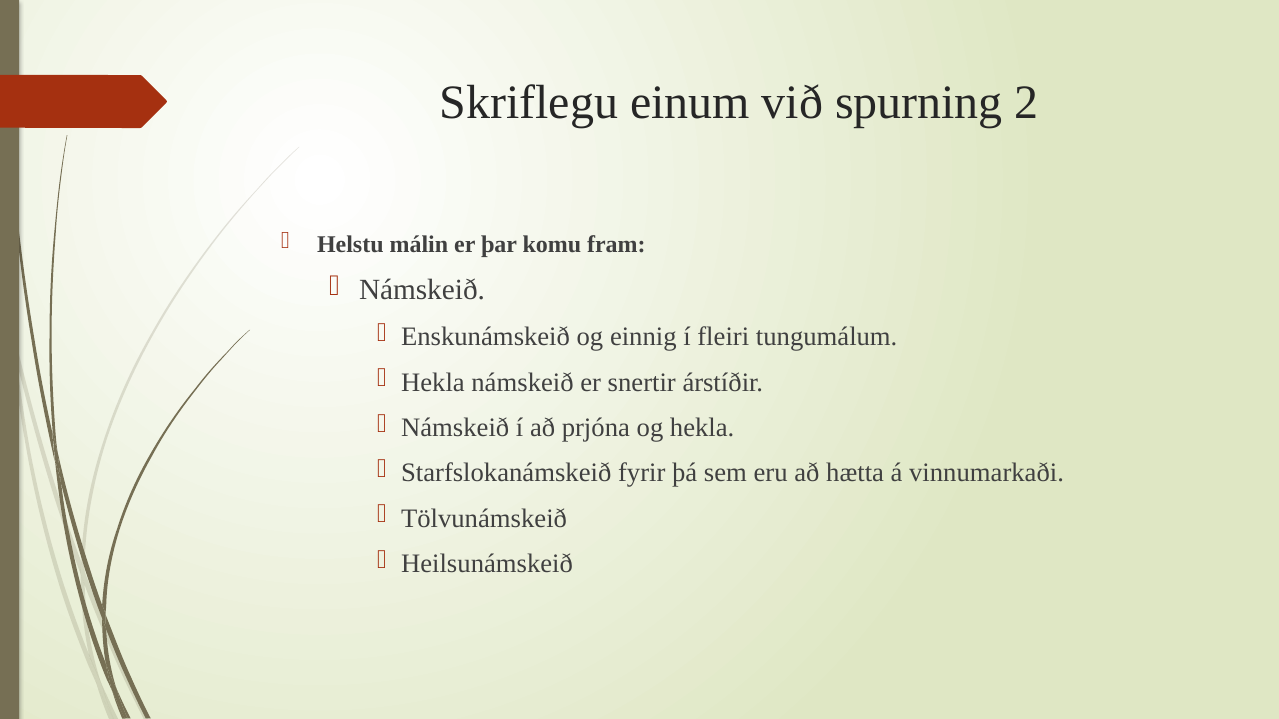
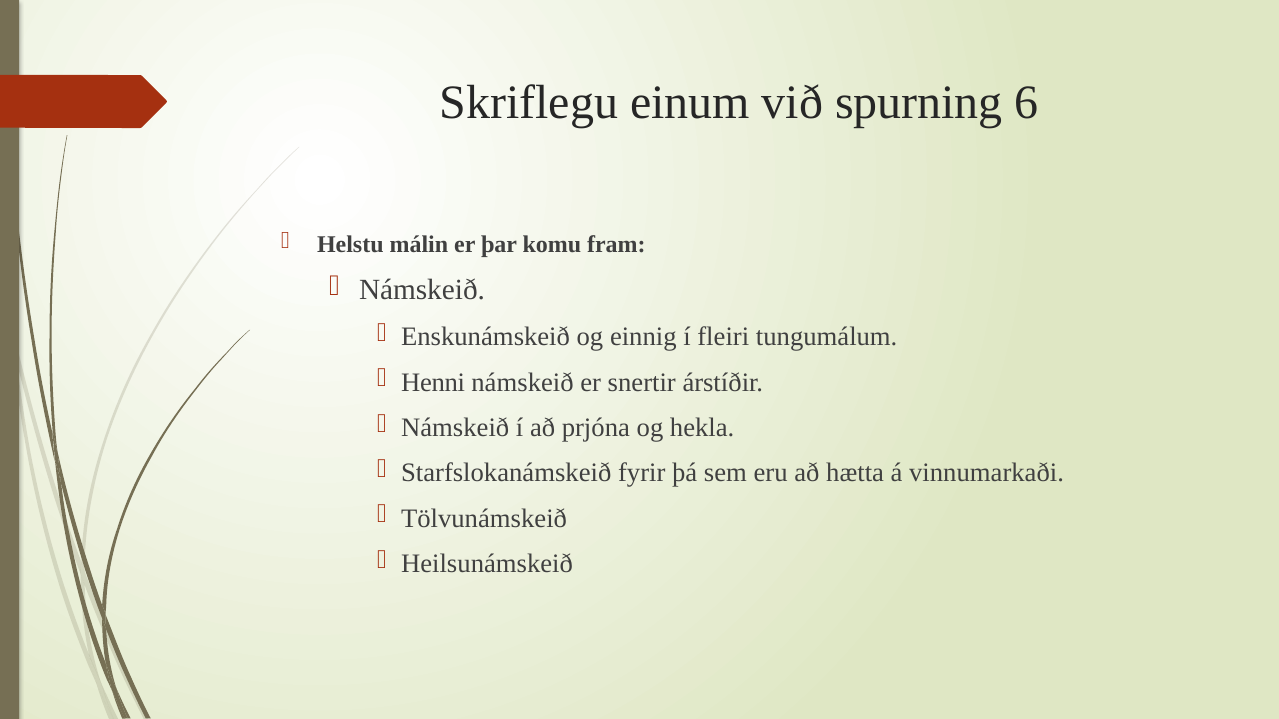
2: 2 -> 6 (1027, 102)
Hekla: Hekla -> Henni (433, 382)
